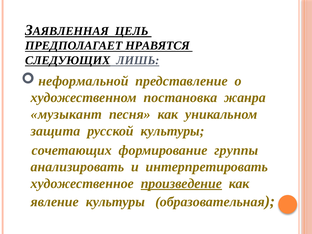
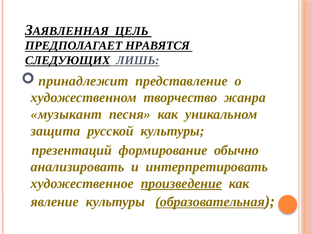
неформальной: неформальной -> принадлежит (83, 81)
постановка: постановка -> творчество (180, 98)
сочетающих: сочетающих -> презентаций (72, 150)
группы: группы -> обычно (237, 150)
образовательная underline: none -> present (210, 202)
